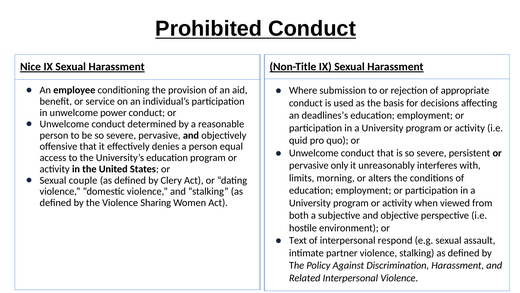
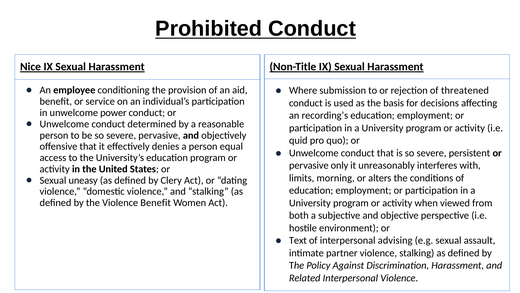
appropriate: appropriate -> threatened (465, 90)
deadlines’s: deadlines’s -> recording’s (325, 115)
couple: couple -> uneasy (83, 180)
Violence Sharing: Sharing -> Benefit (156, 202)
respond: respond -> advising (395, 240)
